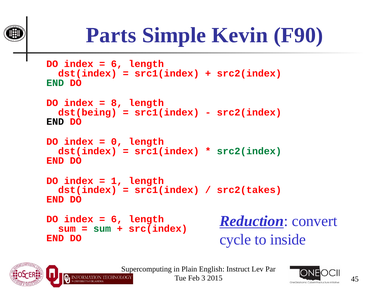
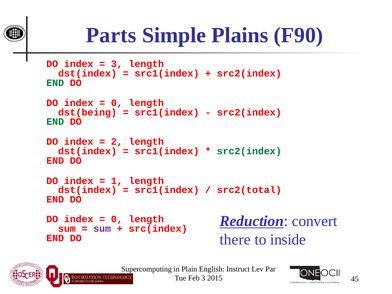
Kevin: Kevin -> Plains (240, 35)
6: 6 -> 3 (117, 64)
8: 8 -> 0 (117, 103)
END colour: black -> green (55, 122)
0: 0 -> 2 (117, 142)
src2(takes: src2(takes -> src2(total (249, 190)
6: 6 -> 0 (117, 219)
sum colour: green -> purple (102, 229)
cycle: cycle -> there (235, 240)
